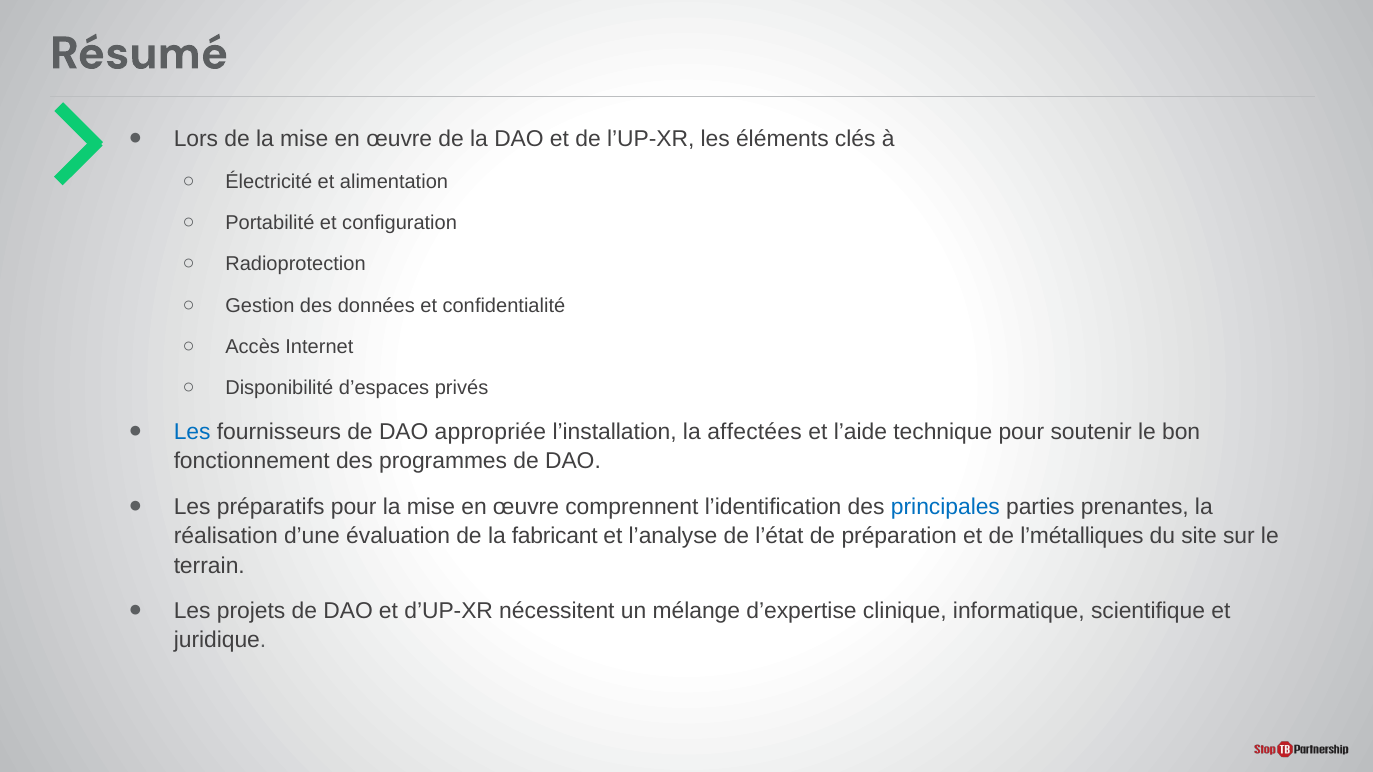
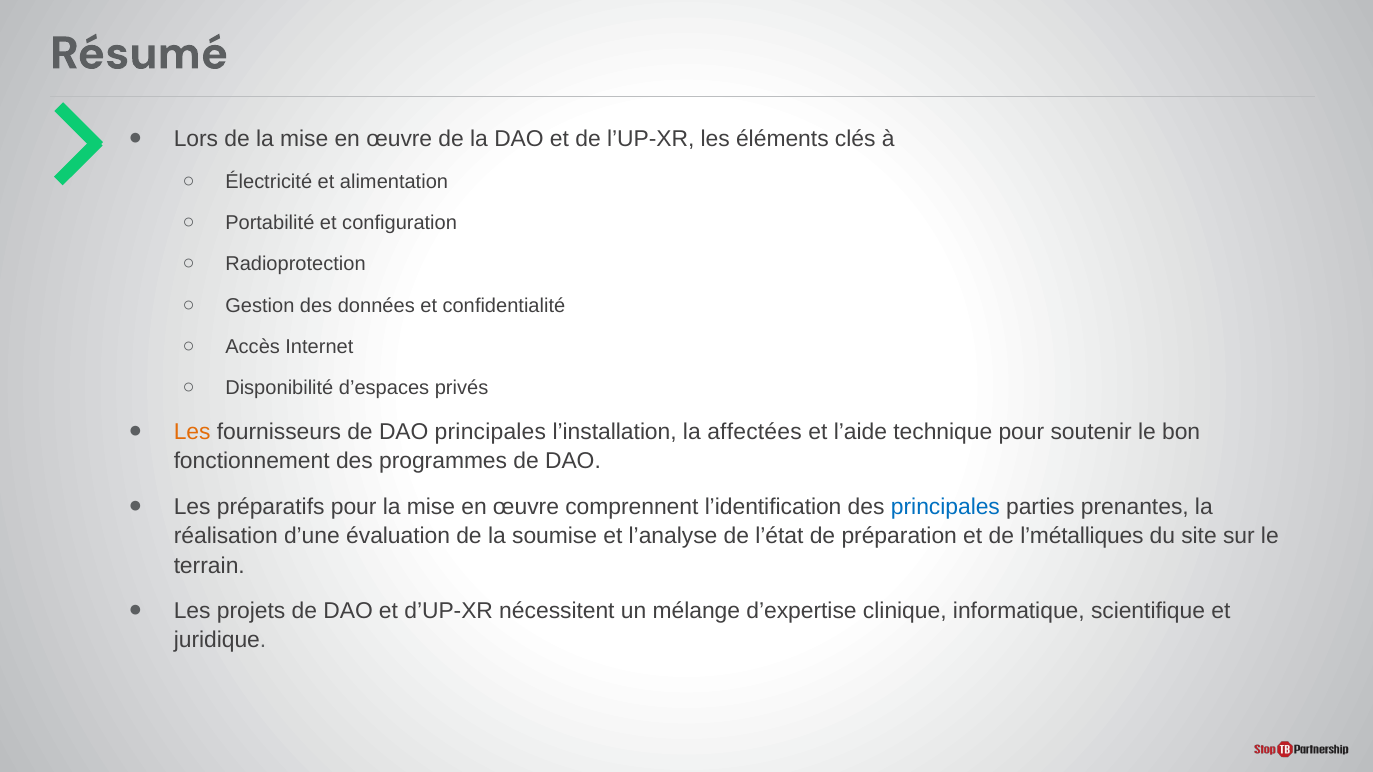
Les colour: blue -> orange (192, 432)
DAO appropriée: appropriée -> principales (490, 432)
fabricant: fabricant -> soumise (555, 536)
